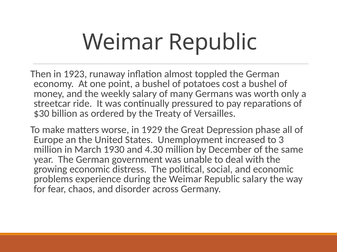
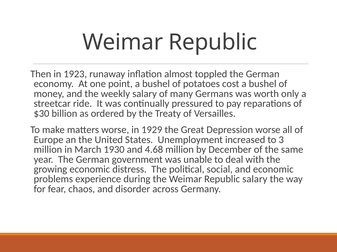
Depression phase: phase -> worse (268, 130)
4.30: 4.30 -> 4.68 (154, 150)
